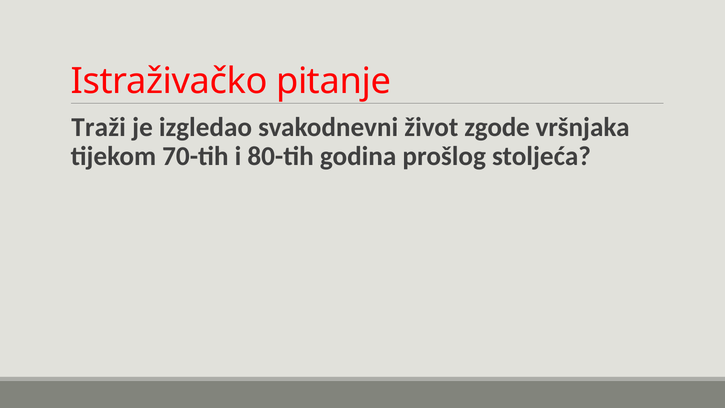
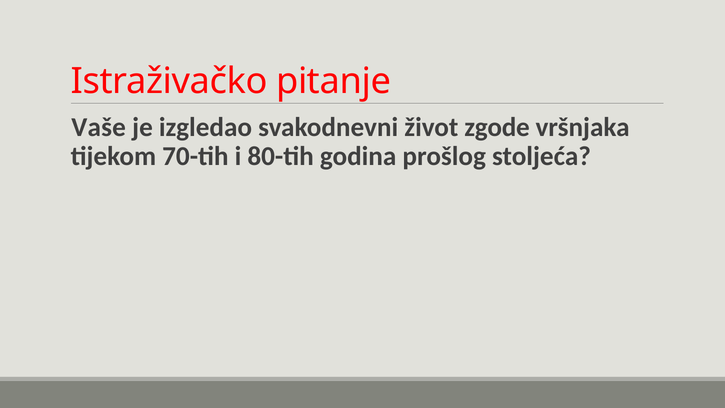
Traži: Traži -> Vaše (99, 127)
